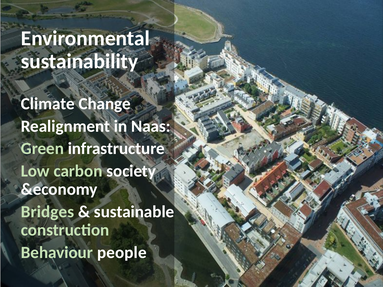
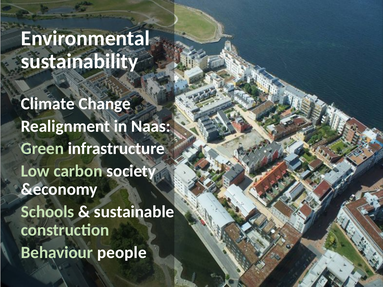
Bridges: Bridges -> Schools (48, 212)
